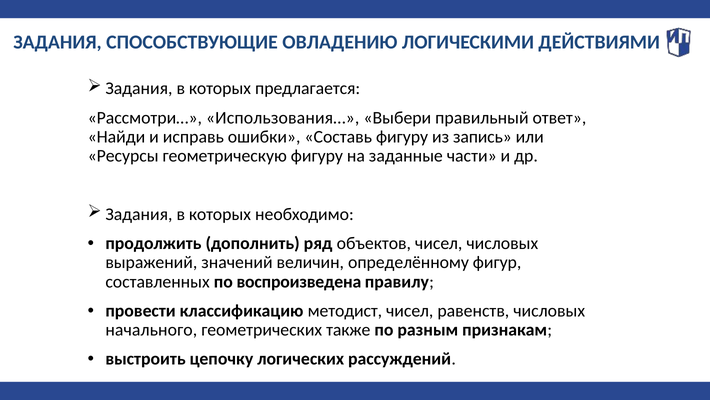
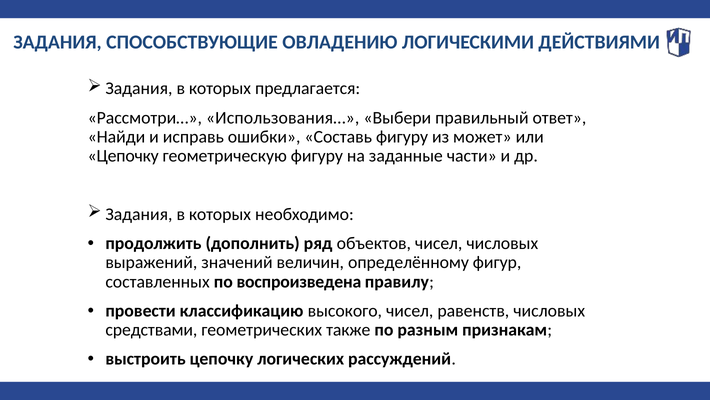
запись: запись -> может (482, 137)
Ресурсы: Ресурсы -> Цепочку (123, 156)
методист: методист -> высокого (345, 310)
начального: начального -> средствами (151, 330)
